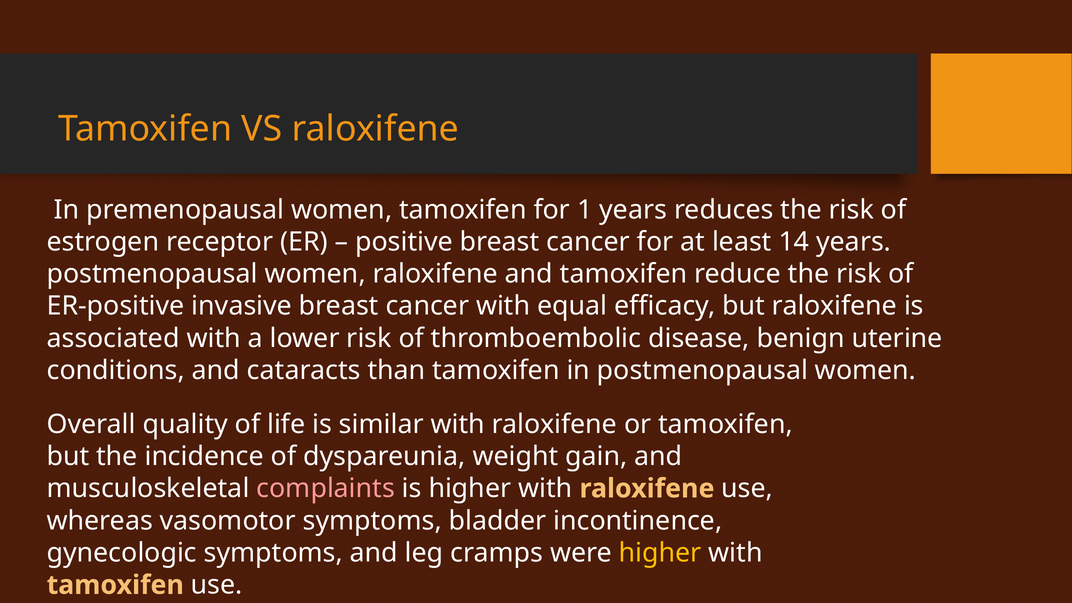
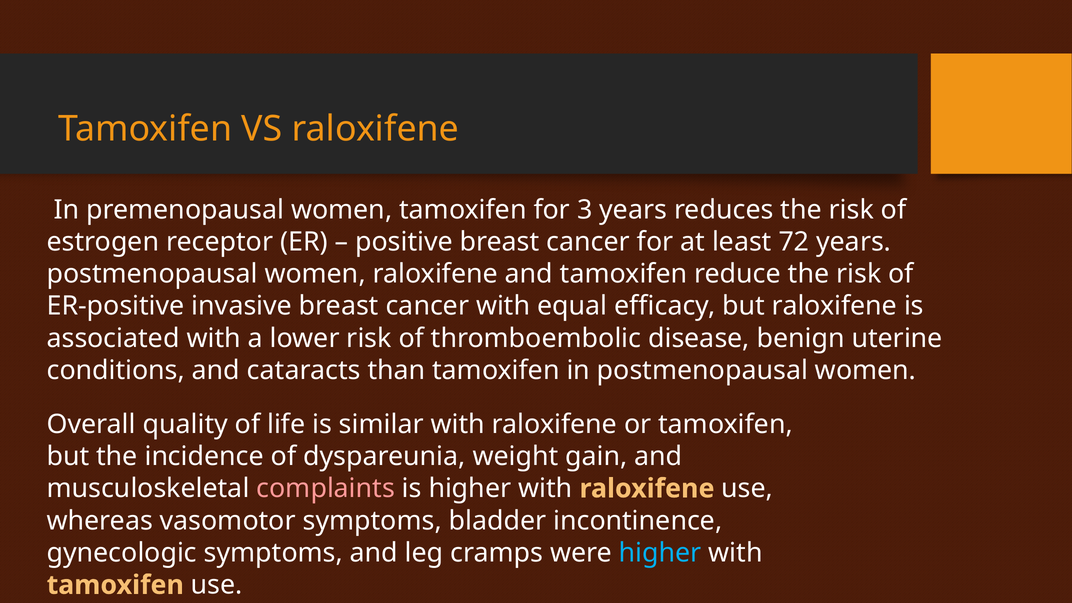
1: 1 -> 3 (585, 210)
14: 14 -> 72 (794, 242)
higher colour: yellow -> light blue (660, 553)
